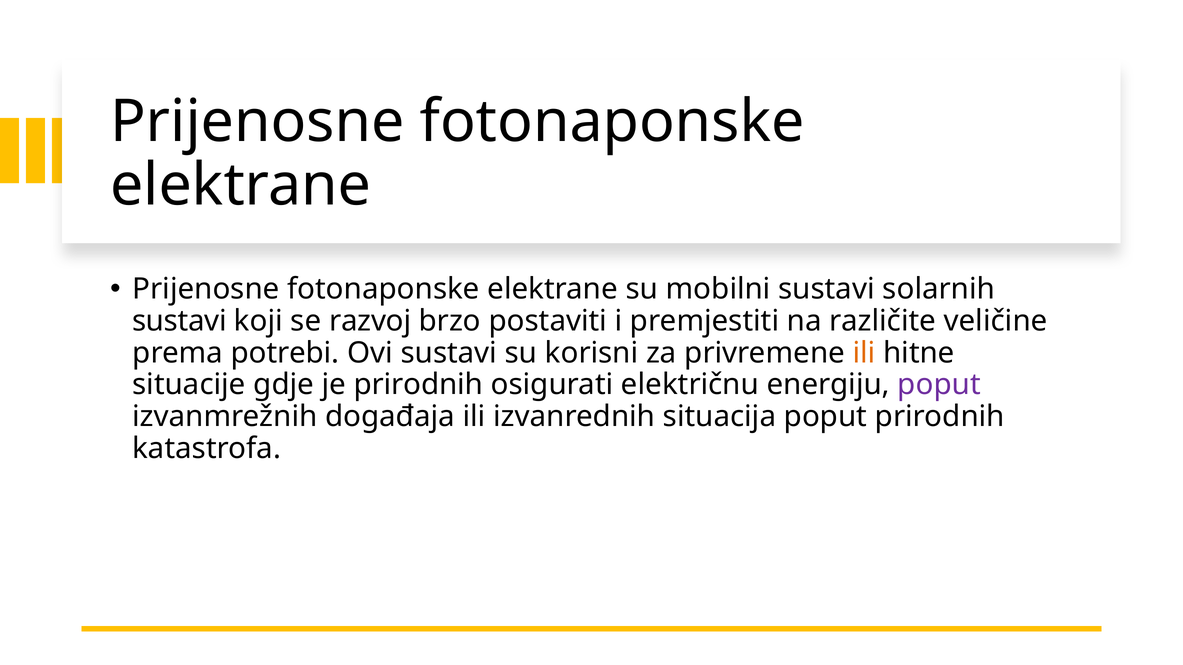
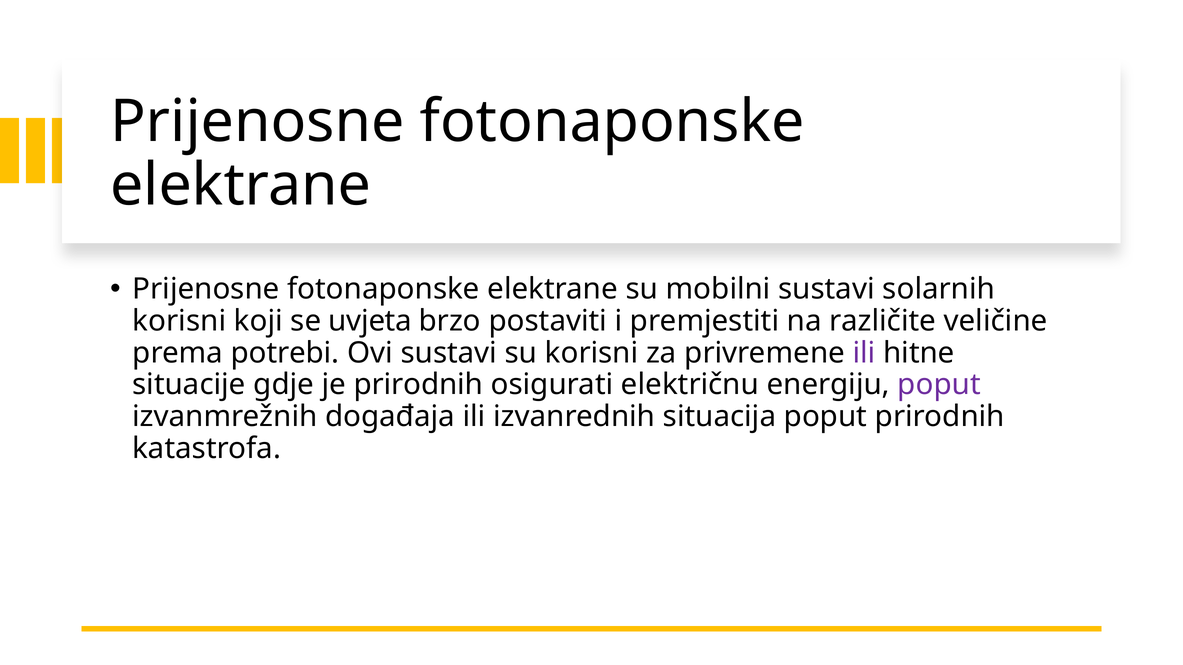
sustavi: sustavi -> korisni (179, 321)
razvoj: razvoj -> uvjeta (370, 321)
ili colour: orange -> purple (864, 353)
